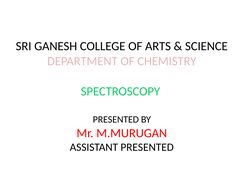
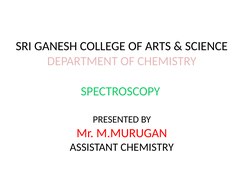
ASSISTANT PRESENTED: PRESENTED -> CHEMISTRY (147, 147)
